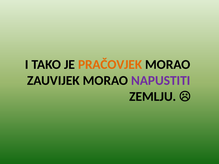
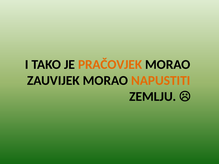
NAPUSTITI colour: purple -> orange (161, 81)
